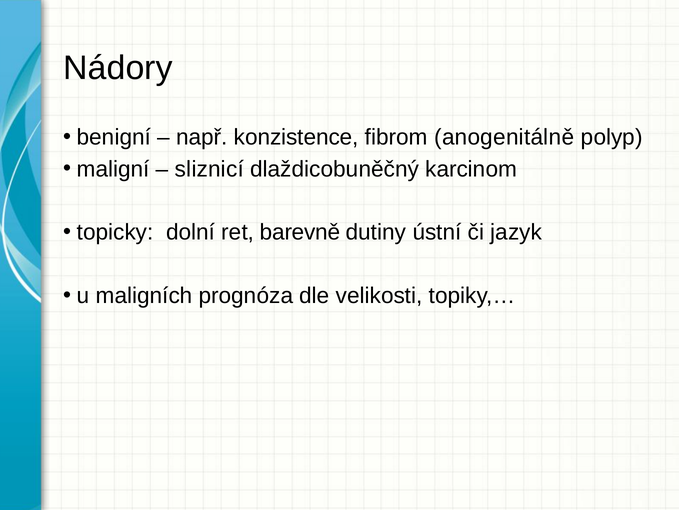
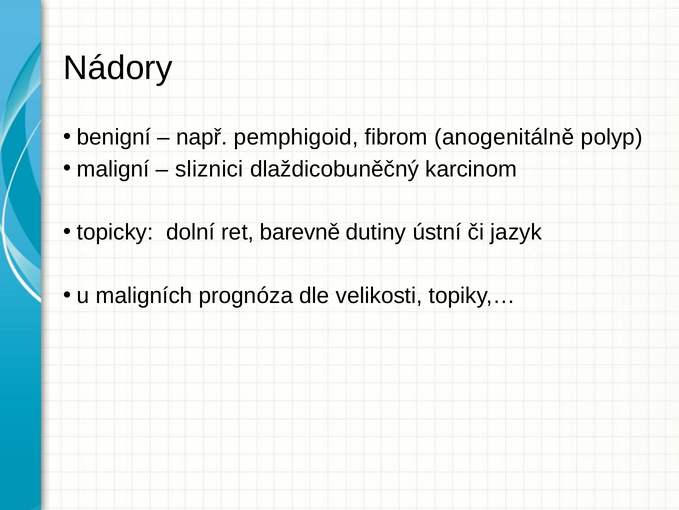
konzistence: konzistence -> pemphigoid (296, 137)
sliznicí: sliznicí -> sliznici (209, 169)
